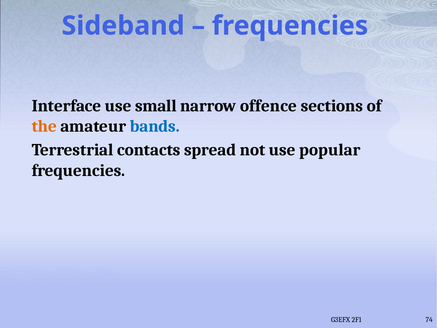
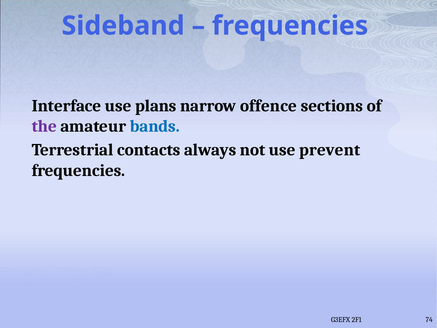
small: small -> plans (156, 106)
the colour: orange -> purple (44, 126)
spread: spread -> always (210, 150)
popular: popular -> prevent (330, 150)
